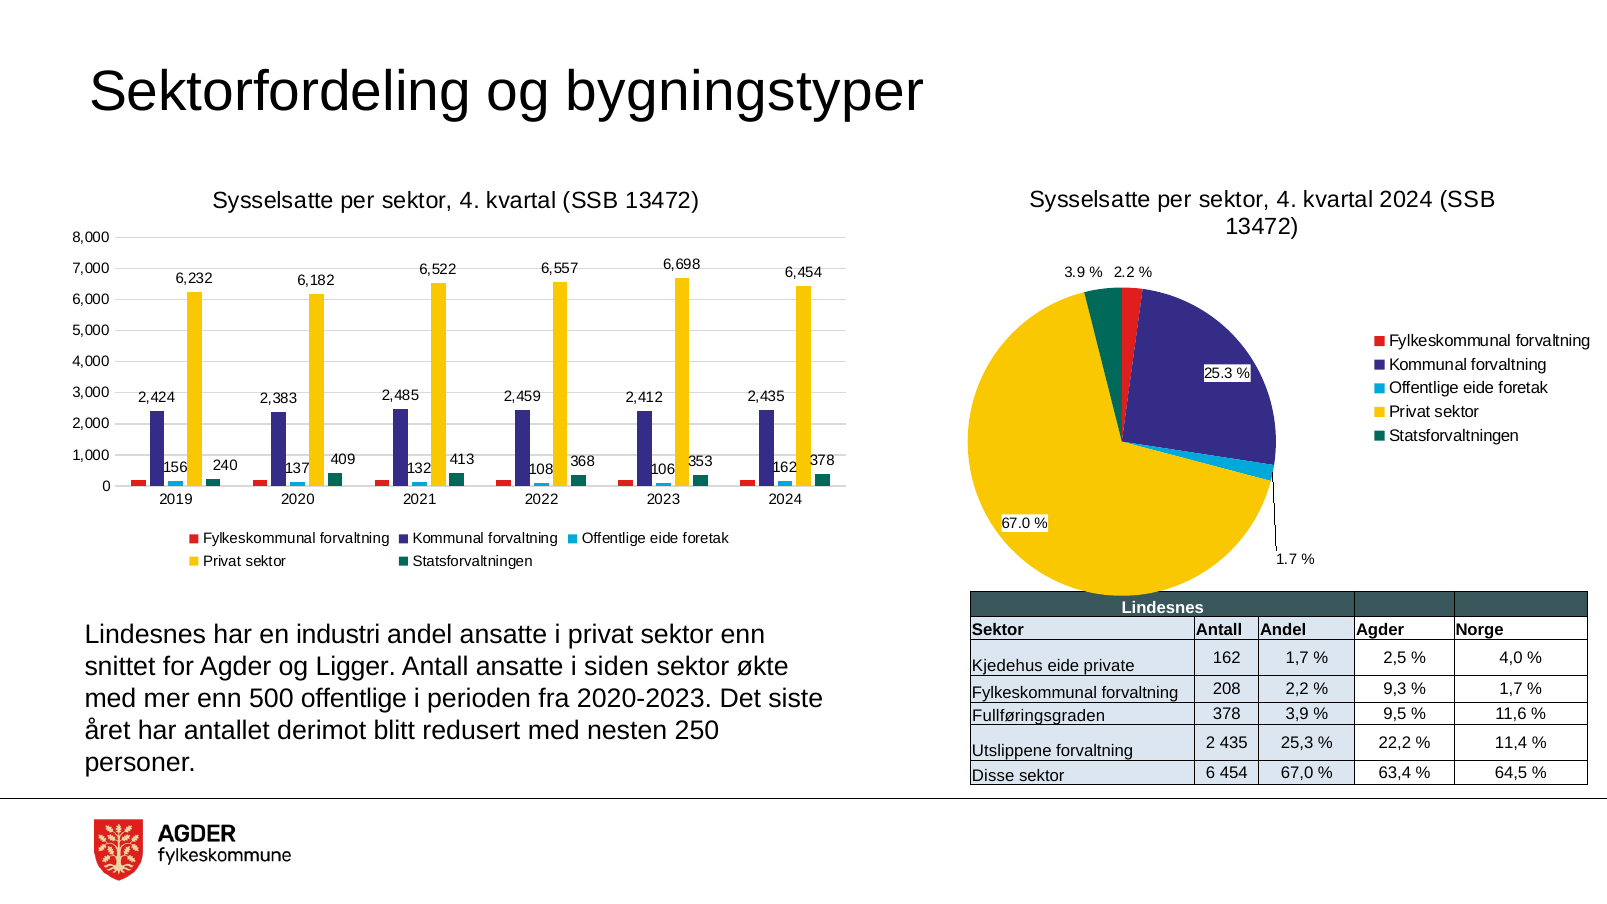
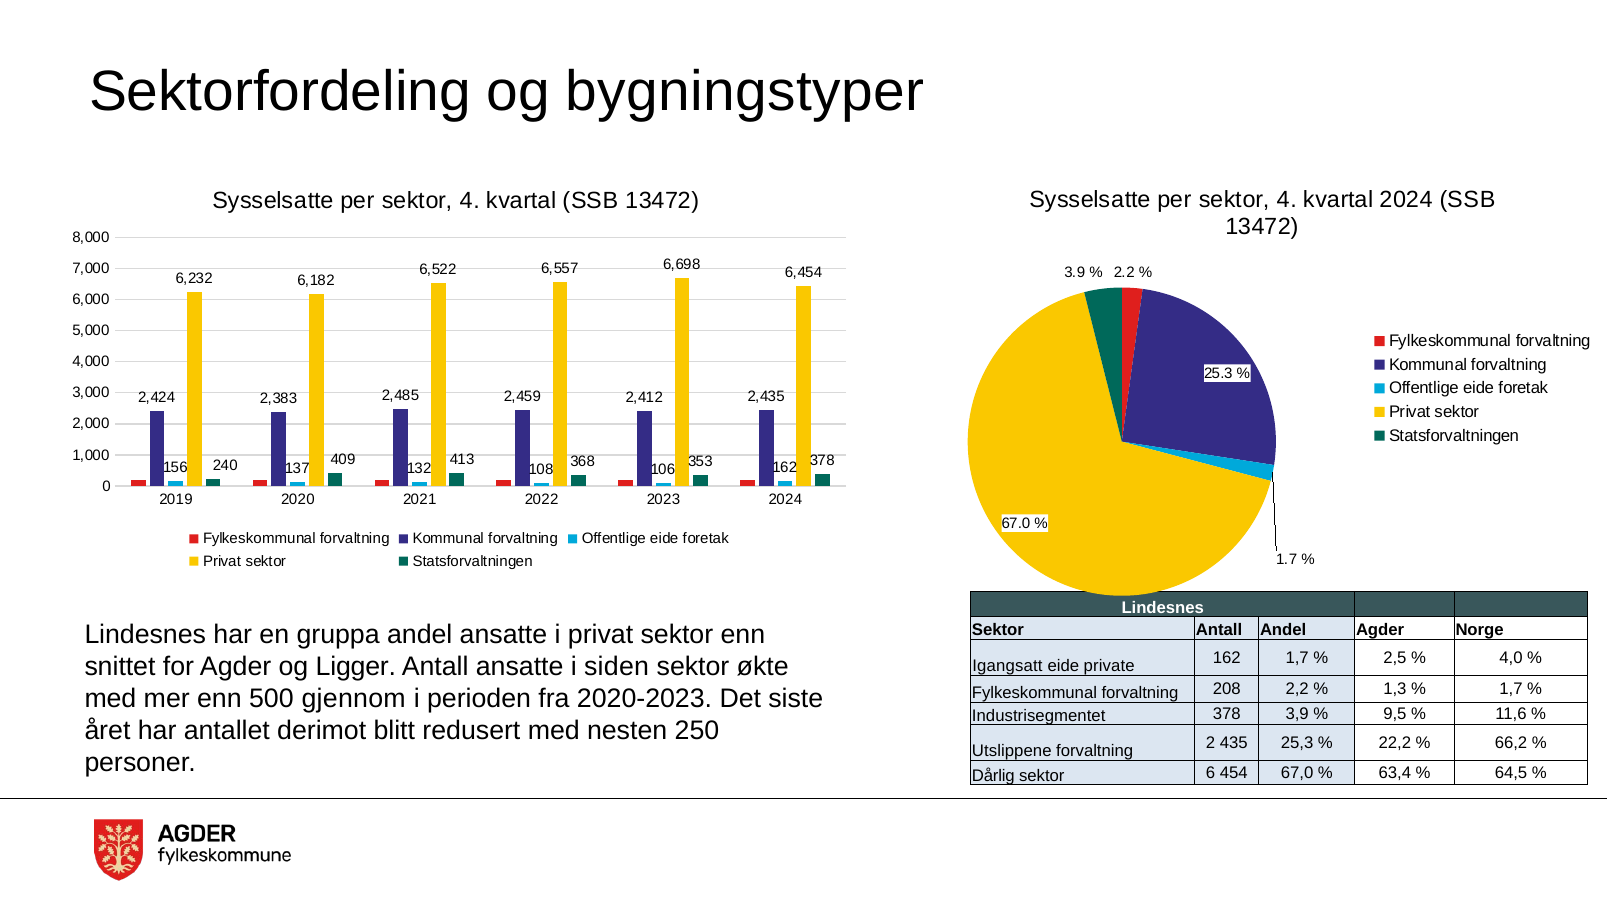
industri: industri -> gruppa (338, 635)
Kjedehus: Kjedehus -> Igangsatt (1007, 666)
9,3: 9,3 -> 1,3 (1395, 689)
500 offentlige: offentlige -> gjennom (354, 699)
Fullføringsgraden: Fullføringsgraden -> Industrisegmentet (1039, 715)
11,4: 11,4 -> 66,2 (1511, 743)
Disse: Disse -> Dårlig (993, 776)
